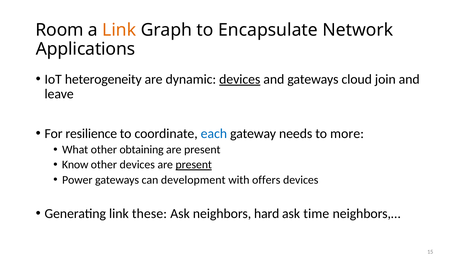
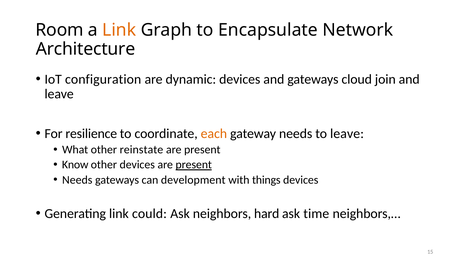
Applications: Applications -> Architecture (86, 49)
heterogeneity: heterogeneity -> configuration (103, 79)
devices underline: present -> none (240, 79)
each colour: blue -> orange (214, 133)
to more: more -> leave (347, 133)
obtaining: obtaining -> reinstate (141, 150)
Power: Power -> Needs (77, 180)
offers: offers -> things (266, 180)
these: these -> could (149, 213)
